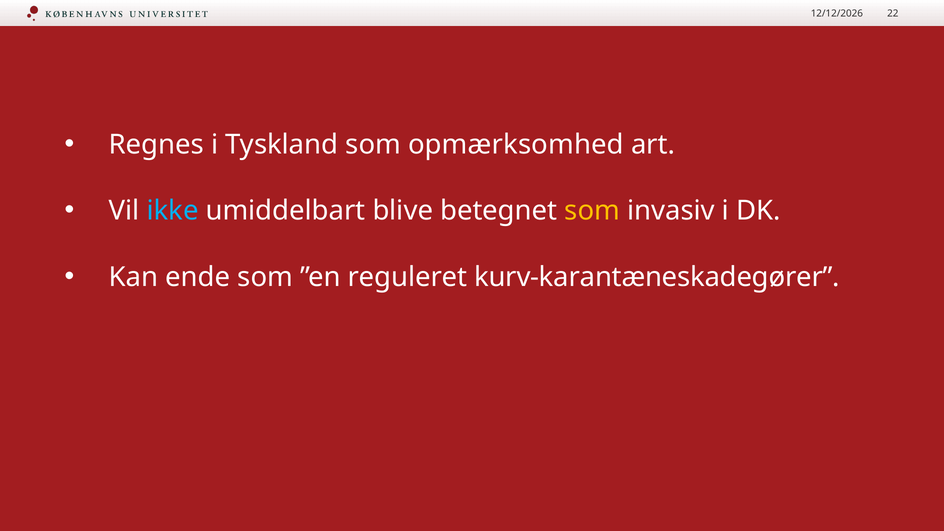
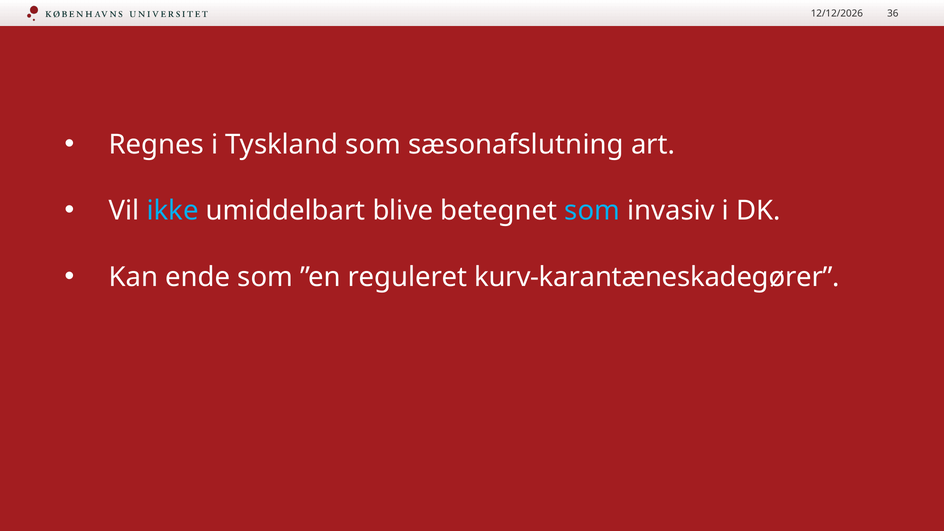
22: 22 -> 36 (893, 14)
opmærksomhed: opmærksomhed -> sæsonafslutning (516, 145)
som colour: yellow -> light blue (592, 211)
